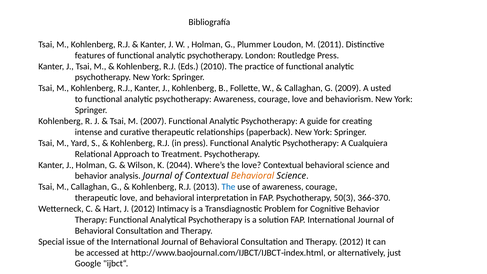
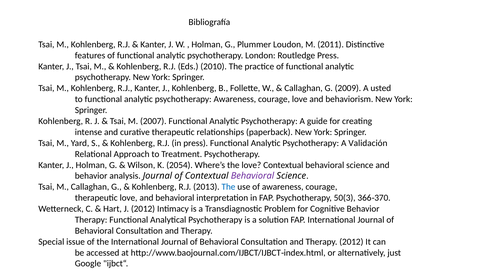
Cualquiera: Cualquiera -> Validación (368, 143)
2044: 2044 -> 2054 (180, 165)
Behavioral colour: orange -> purple (252, 176)
